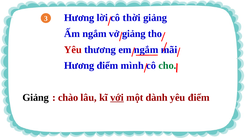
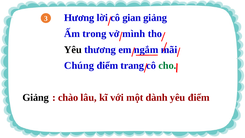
thời: thời -> gian (132, 18)
Ấm ngắm: ngắm -> trong (94, 34)
vở giảng: giảng -> mình (134, 34)
Yêu colour: red -> black (73, 50)
Hương: Hương -> Chúng (79, 65)
mình: mình -> trang (132, 65)
với underline: present -> none (117, 97)
